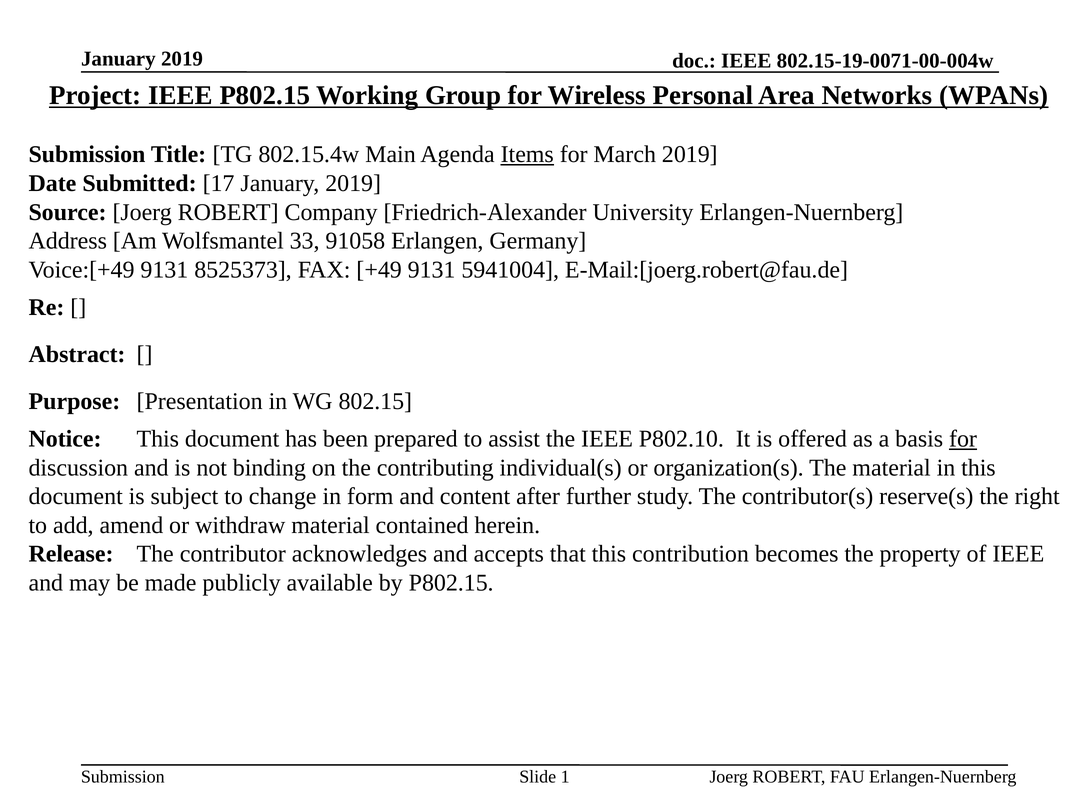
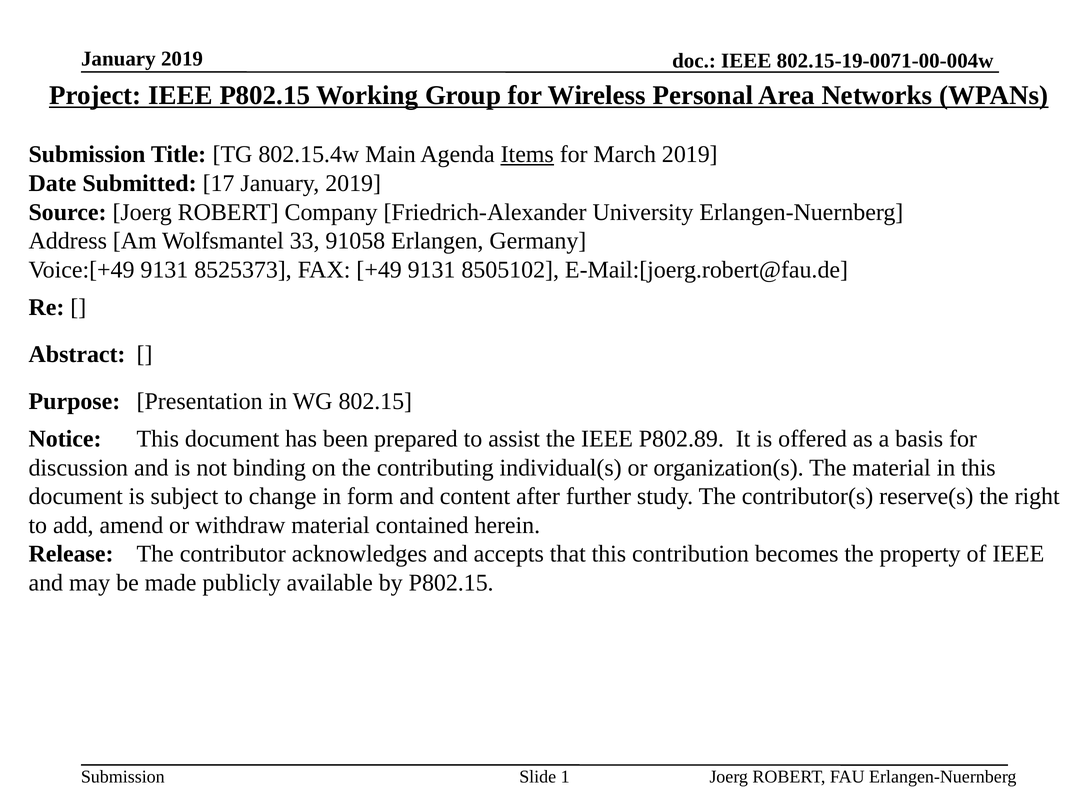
5941004: 5941004 -> 8505102 (510, 270)
P802.10: P802.10 -> P802.89 (681, 439)
for underline: present -> none (963, 439)
